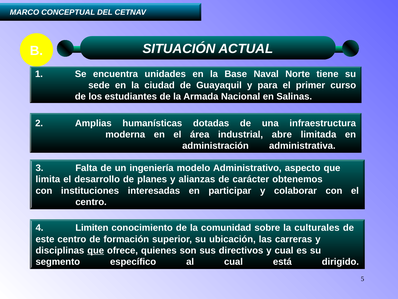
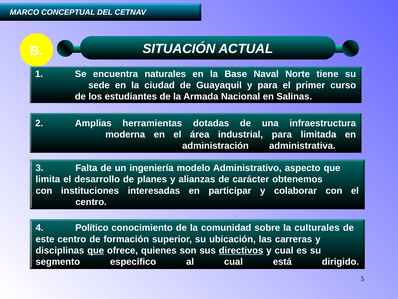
unidades: unidades -> naturales (165, 74)
humanísticas: humanísticas -> herramientas (152, 123)
industrial abre: abre -> para (282, 134)
Limiten: Limiten -> Político (92, 228)
directivos underline: none -> present (241, 250)
